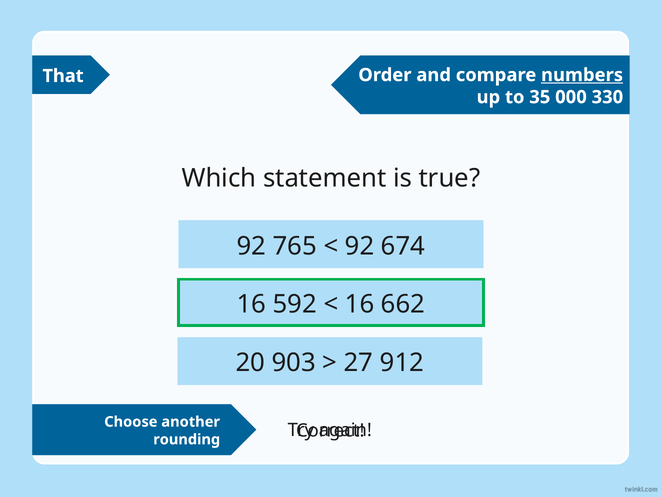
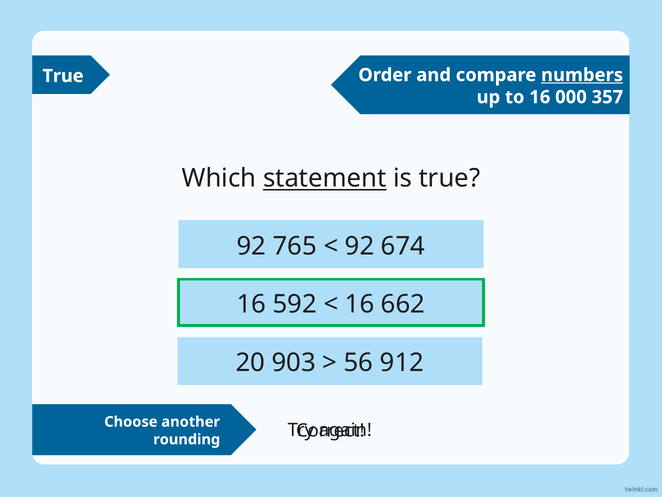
That: That -> True (63, 76)
to 35: 35 -> 16 (540, 97)
330: 330 -> 357 (607, 97)
statement underline: none -> present (325, 178)
27: 27 -> 56 (359, 363)
